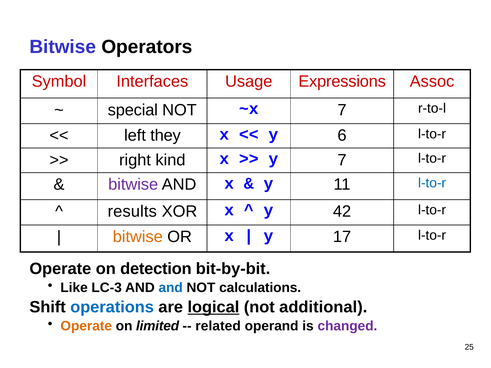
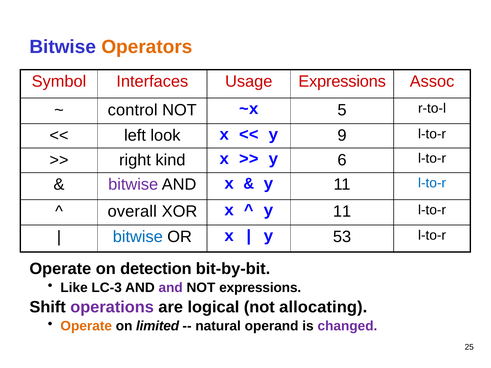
Operators colour: black -> orange (147, 47)
special: special -> control (133, 110)
~x 7: 7 -> 5 (342, 110)
they: they -> look (165, 136)
6: 6 -> 9 (342, 136)
y 7: 7 -> 6 (342, 160)
results: results -> overall (132, 212)
42: 42 -> 11 (342, 212)
bitwise colour: orange -> blue (138, 237)
17: 17 -> 53 (342, 237)
and colour: blue -> purple (171, 288)
NOT calculations: calculations -> expressions (260, 288)
operations colour: blue -> purple (112, 307)
logical underline: present -> none (213, 307)
additional: additional -> allocating (323, 307)
related: related -> natural (218, 326)
